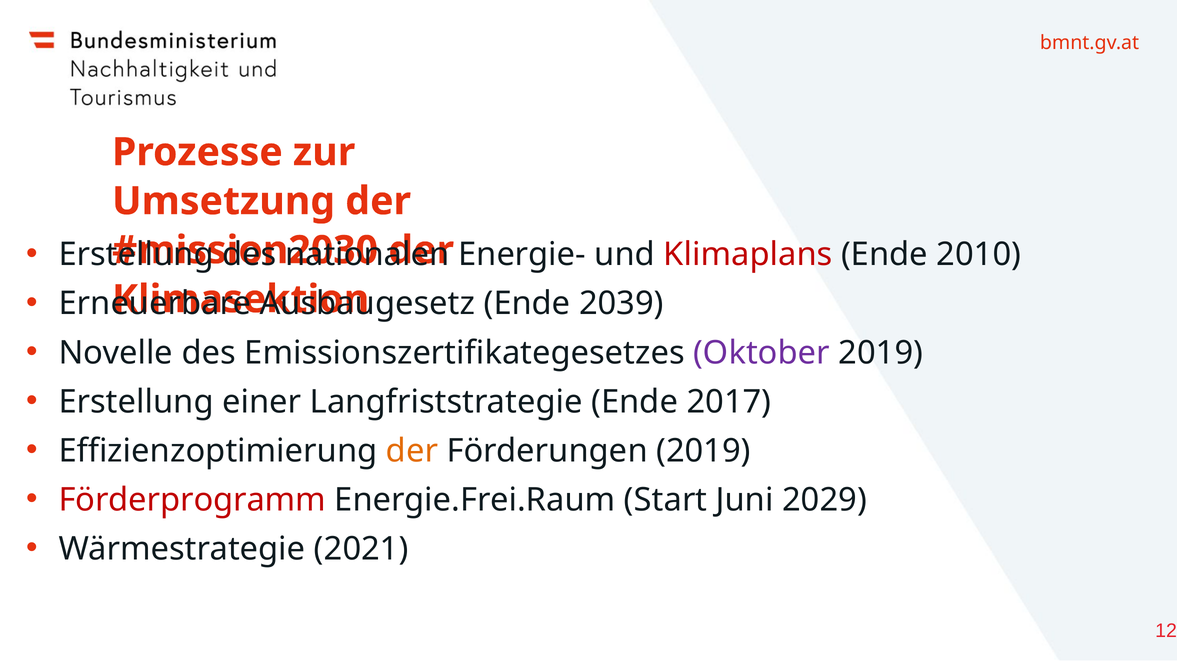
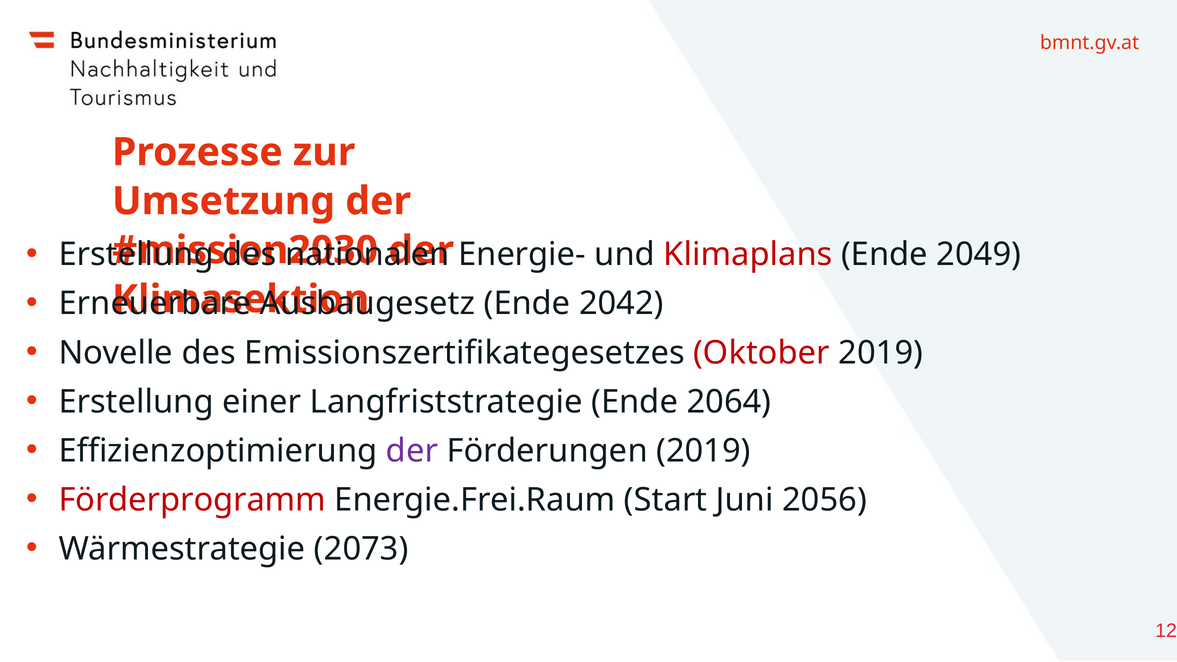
2010: 2010 -> 2049 (979, 255)
2039: 2039 -> 2042 (621, 304)
Oktober colour: purple -> red (762, 353)
2017: 2017 -> 2064 (729, 402)
der colour: orange -> purple (412, 451)
2029: 2029 -> 2056 (825, 500)
2021: 2021 -> 2073 (361, 549)
